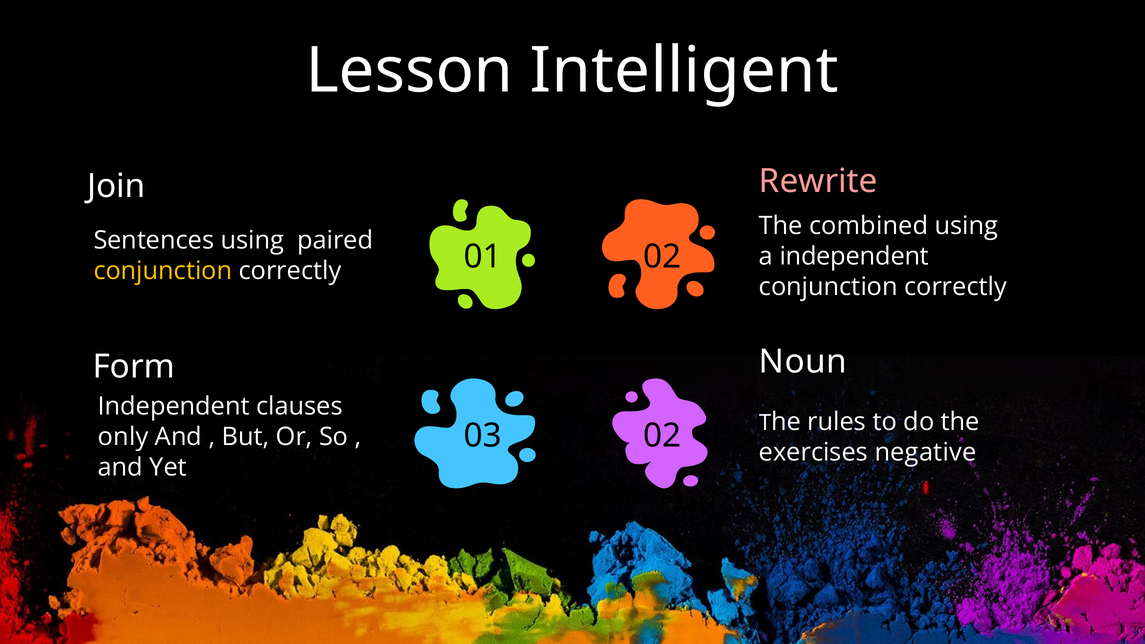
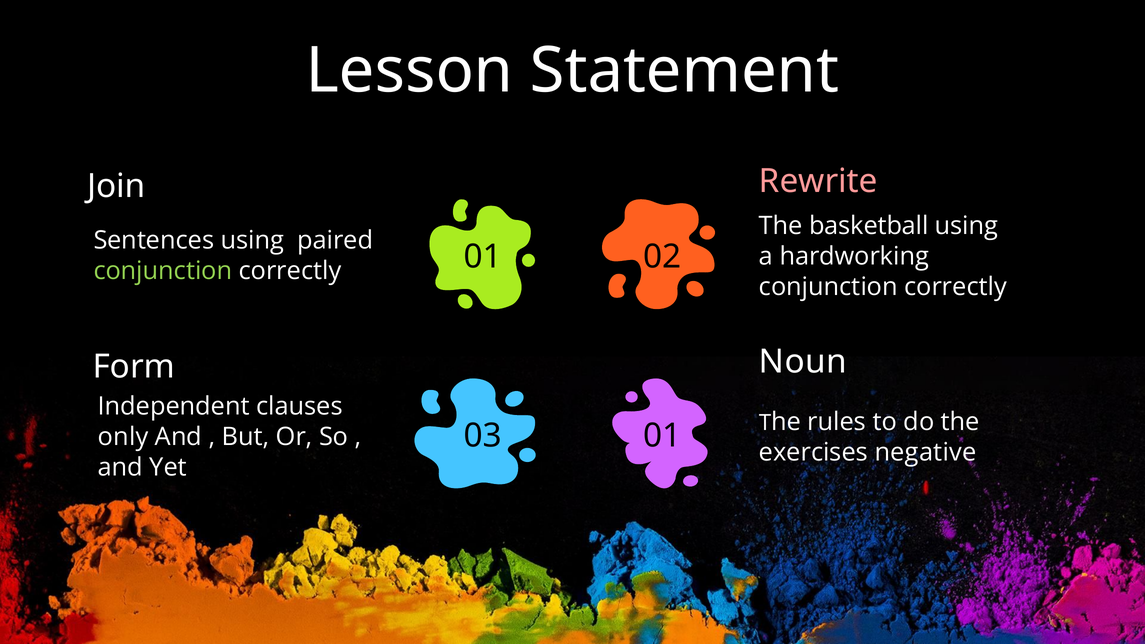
Intelligent: Intelligent -> Statement (684, 71)
combined: combined -> basketball (869, 226)
a independent: independent -> hardworking (854, 256)
conjunction colour: yellow -> light green (163, 271)
03 02: 02 -> 01 (662, 436)
